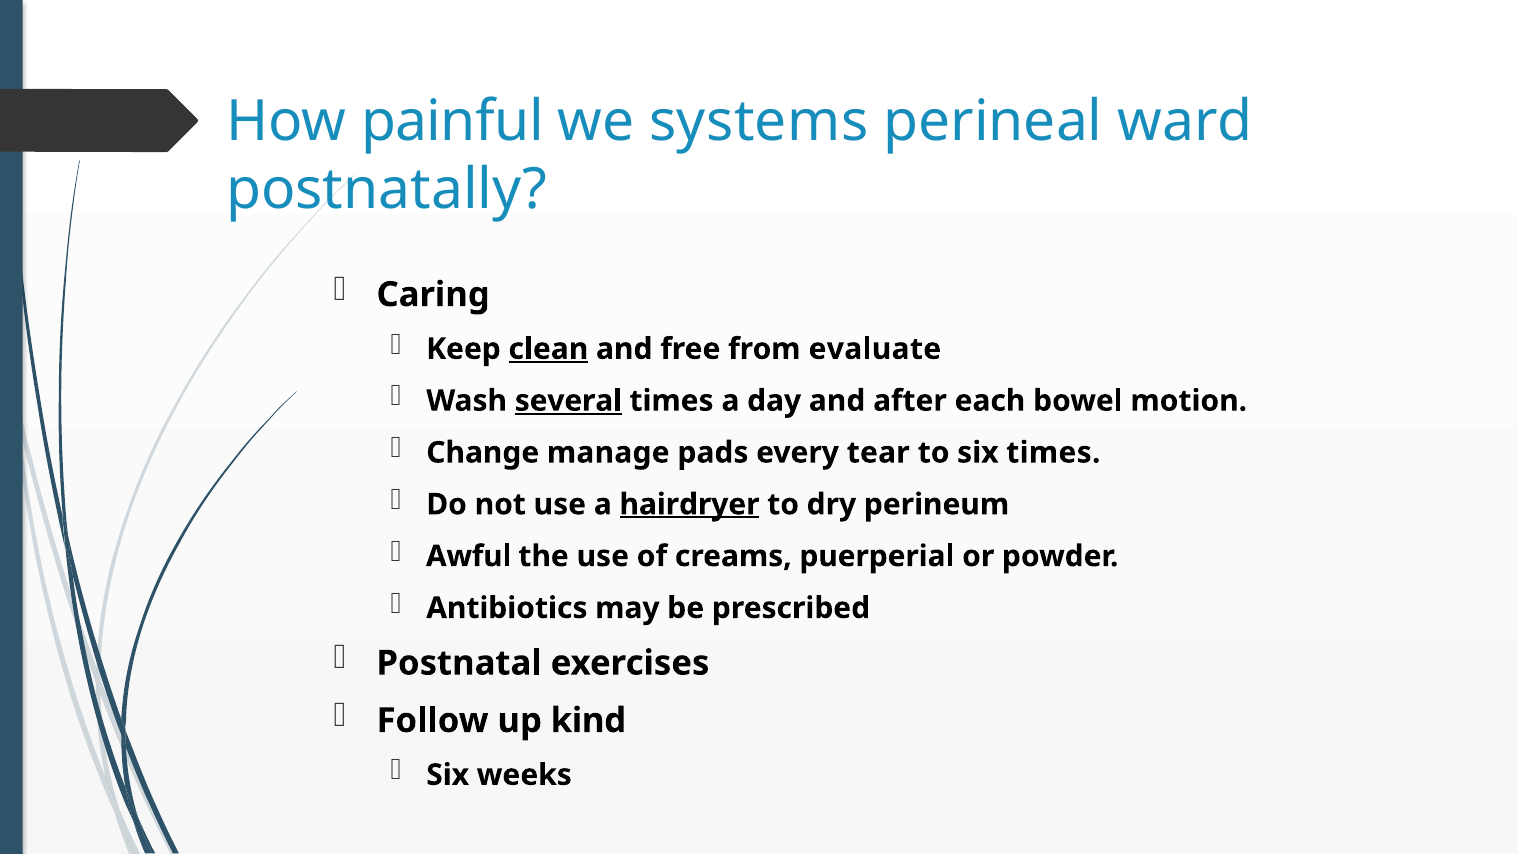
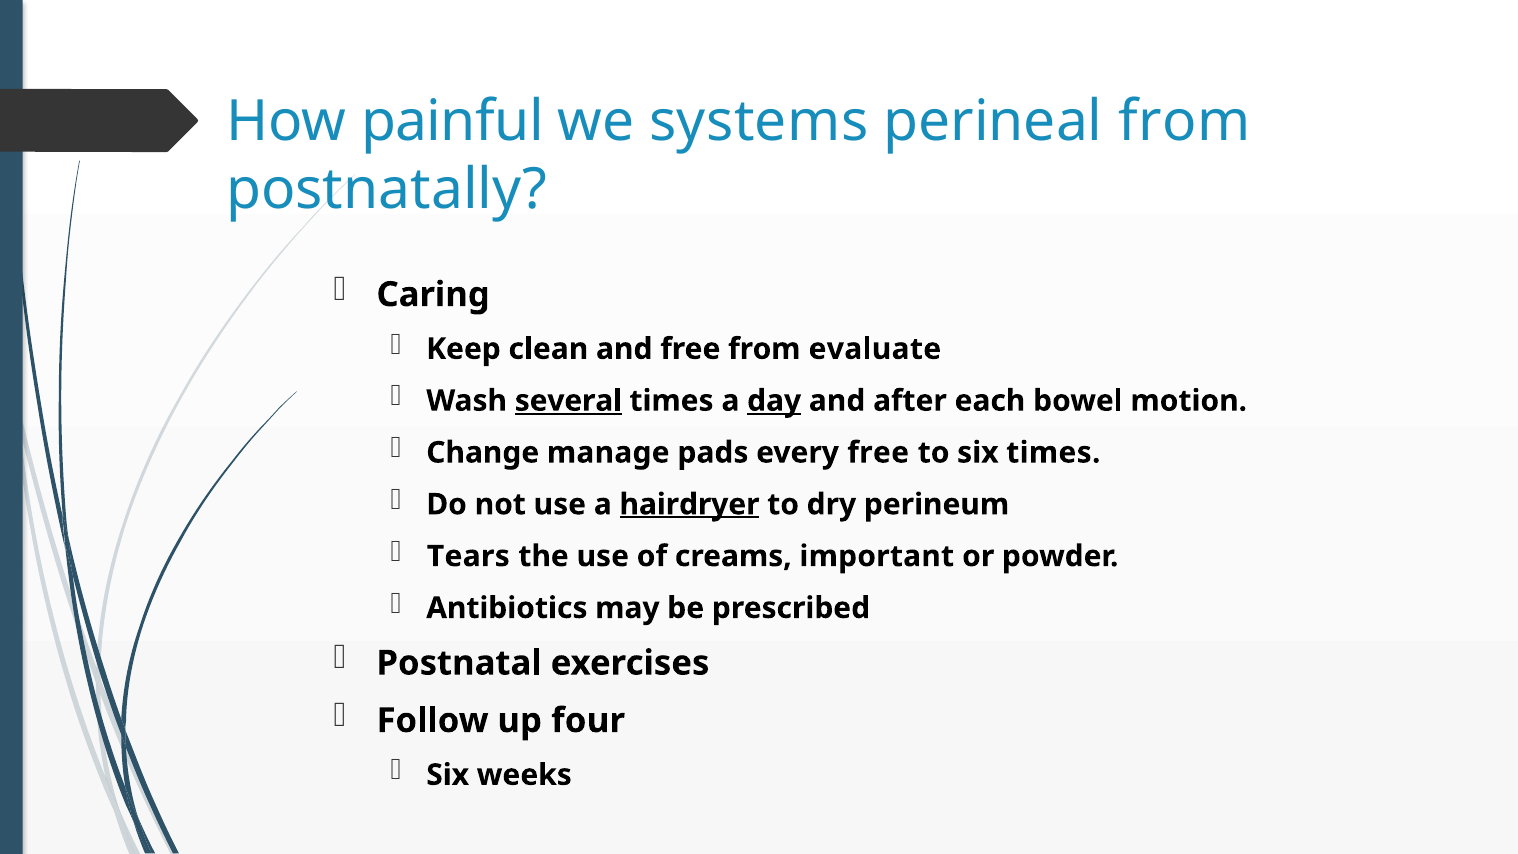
perineal ward: ward -> from (1185, 122)
clean underline: present -> none (548, 349)
day underline: none -> present (774, 401)
every tear: tear -> free (878, 453)
Awful: Awful -> Tears (468, 556)
puerperial: puerperial -> important (877, 556)
kind: kind -> four (588, 721)
